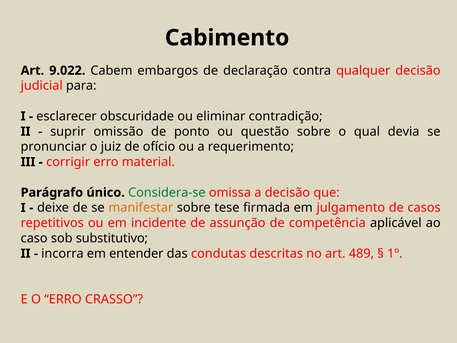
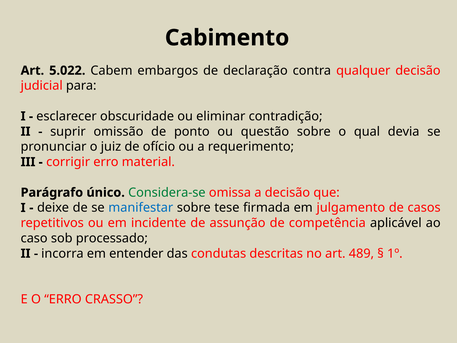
9.022: 9.022 -> 5.022 (67, 70)
manifestar colour: orange -> blue (141, 208)
substitutivo: substitutivo -> processado (112, 238)
